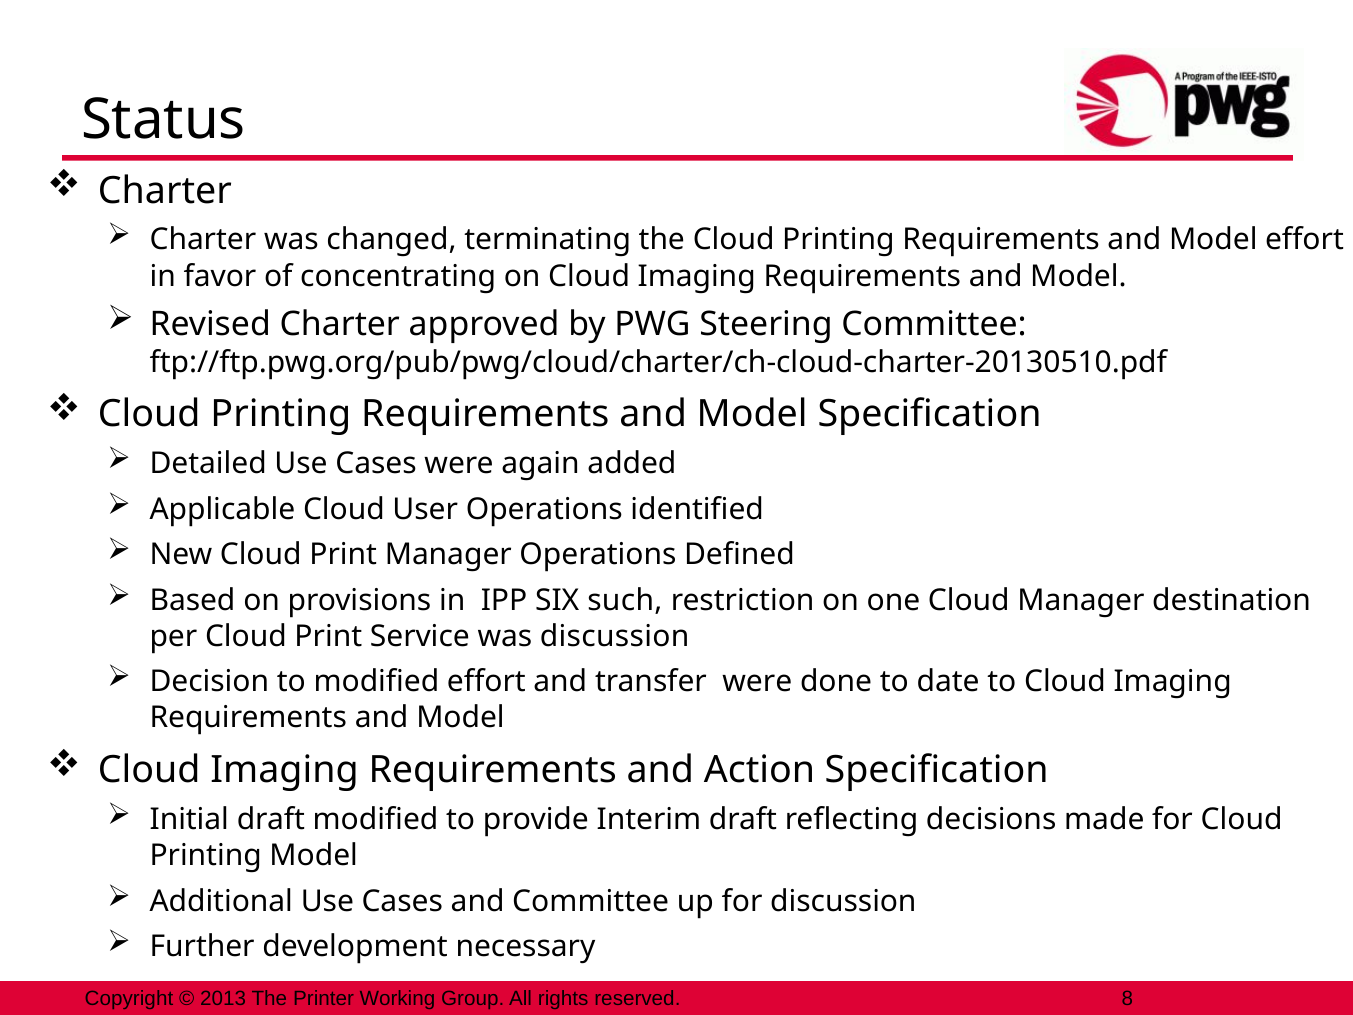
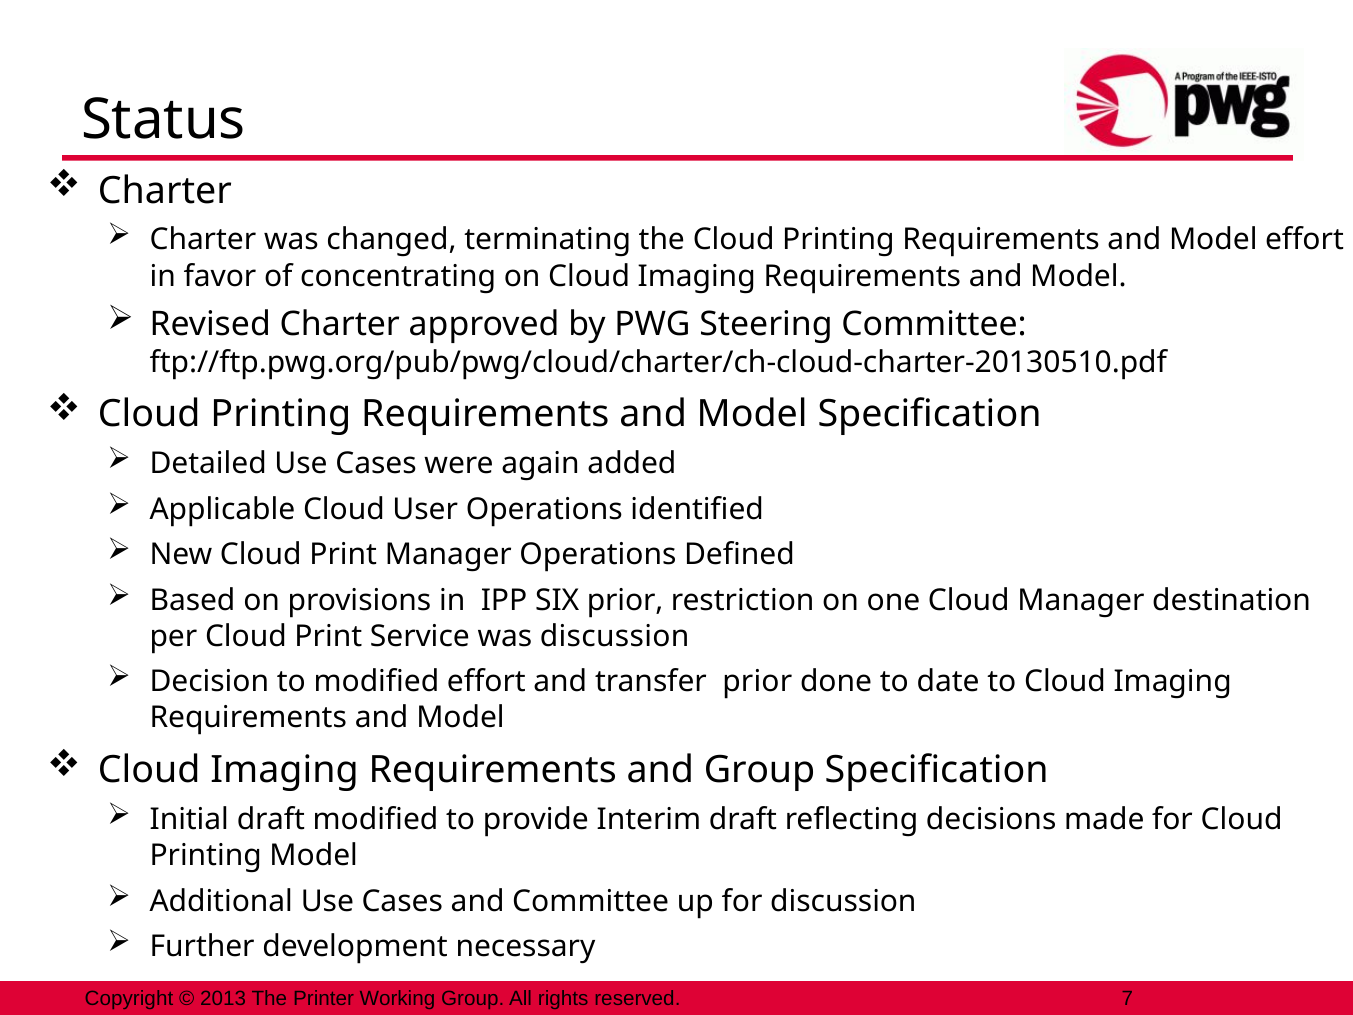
SIX such: such -> prior (625, 600)
transfer were: were -> prior (757, 682)
and Action: Action -> Group (760, 770)
8: 8 -> 7 (1127, 998)
